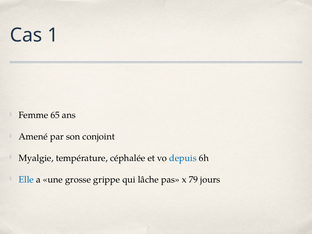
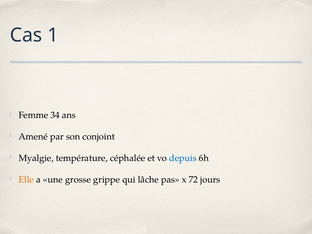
65: 65 -> 34 (55, 115)
Elle colour: blue -> orange (26, 180)
79: 79 -> 72 (193, 180)
